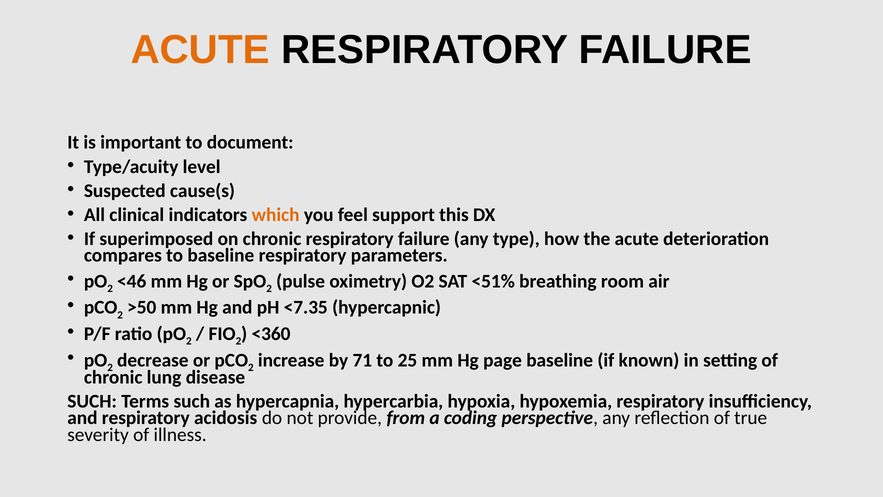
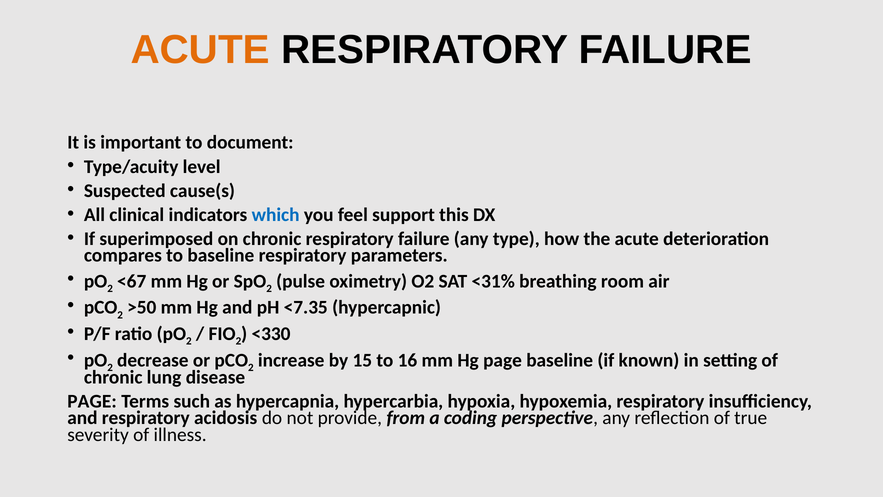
which colour: orange -> blue (276, 215)
<46: <46 -> <67 (132, 281)
<51%: <51% -> <31% (493, 281)
<360: <360 -> <330 (271, 334)
71: 71 -> 15 (362, 360)
25: 25 -> 16 (407, 360)
SUCH: SUCH -> PAGE (92, 401)
